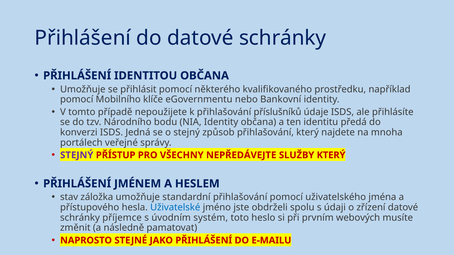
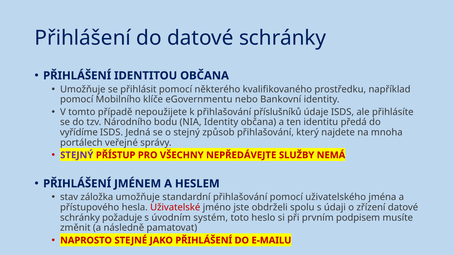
konverzi: konverzi -> vyřídíme (79, 133)
SLUŽBY KTERÝ: KTERÝ -> NEMÁ (331, 155)
Uživatelské colour: blue -> red (175, 208)
příjemce: příjemce -> požaduje (122, 218)
webových: webových -> podpisem (358, 218)
